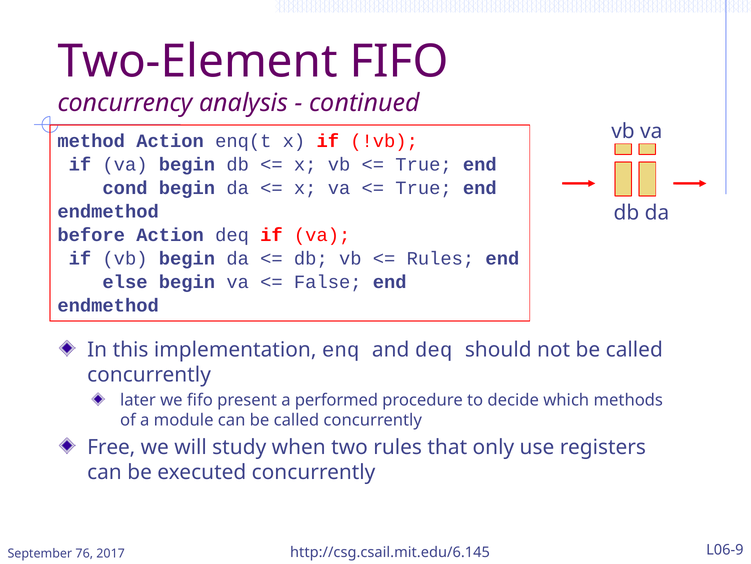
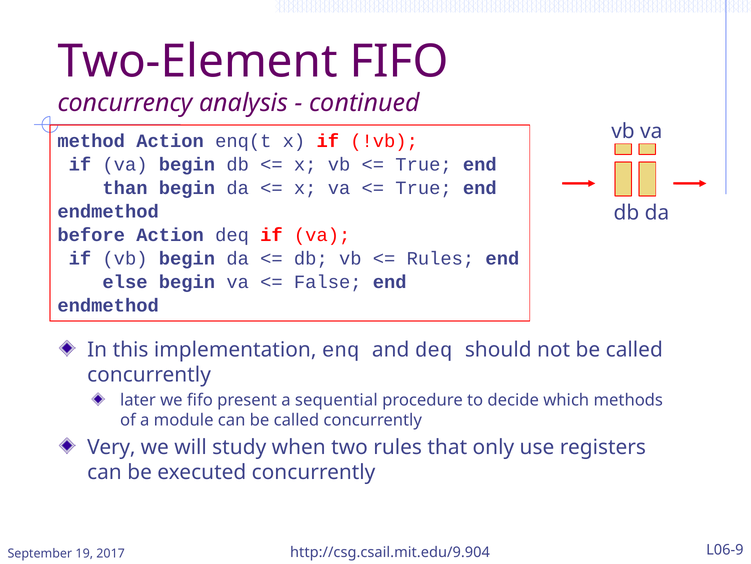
cond: cond -> than (125, 188)
performed: performed -> sequential (336, 400)
Free: Free -> Very (111, 447)
76: 76 -> 19 (84, 553)
http://csg.csail.mit.edu/6.145: http://csg.csail.mit.edu/6.145 -> http://csg.csail.mit.edu/9.904 (390, 552)
